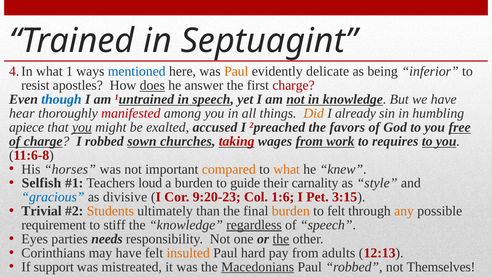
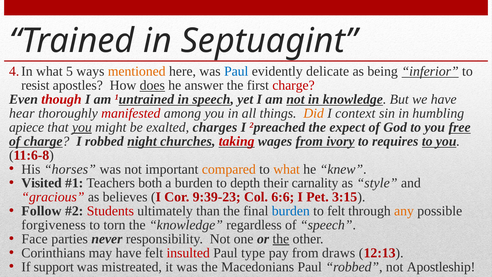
1: 1 -> 5 (69, 71)
mentioned colour: blue -> orange (137, 71)
Paul colour: orange -> blue (236, 71)
inferior underline: none -> present (430, 71)
though colour: blue -> red (61, 99)
already: already -> context (355, 113)
accused: accused -> charges (215, 127)
favors: favors -> expect (347, 127)
sown: sown -> night (142, 141)
work: work -> ivory (340, 141)
Selfish: Selfish -> Visited (42, 183)
loud: loud -> both (150, 183)
guide: guide -> depth (245, 183)
gracious colour: blue -> red (53, 197)
divisive: divisive -> believes (125, 197)
9:20-23: 9:20-23 -> 9:39-23 (217, 197)
1:6: 1:6 -> 6:6 (283, 197)
Trivial: Trivial -> Follow (41, 211)
Students colour: orange -> red (110, 211)
burden colour: orange -> blue (291, 211)
requirement: requirement -> forgiveness (54, 225)
stiff: stiff -> torn (114, 225)
regardless underline: present -> none (254, 225)
Eyes: Eyes -> Face (35, 239)
needs: needs -> never (107, 239)
insulted colour: orange -> red (188, 253)
hard: hard -> type (253, 253)
adults: adults -> draws (339, 253)
Macedonians underline: present -> none (258, 267)
Themselves: Themselves -> Apostleship (441, 267)
